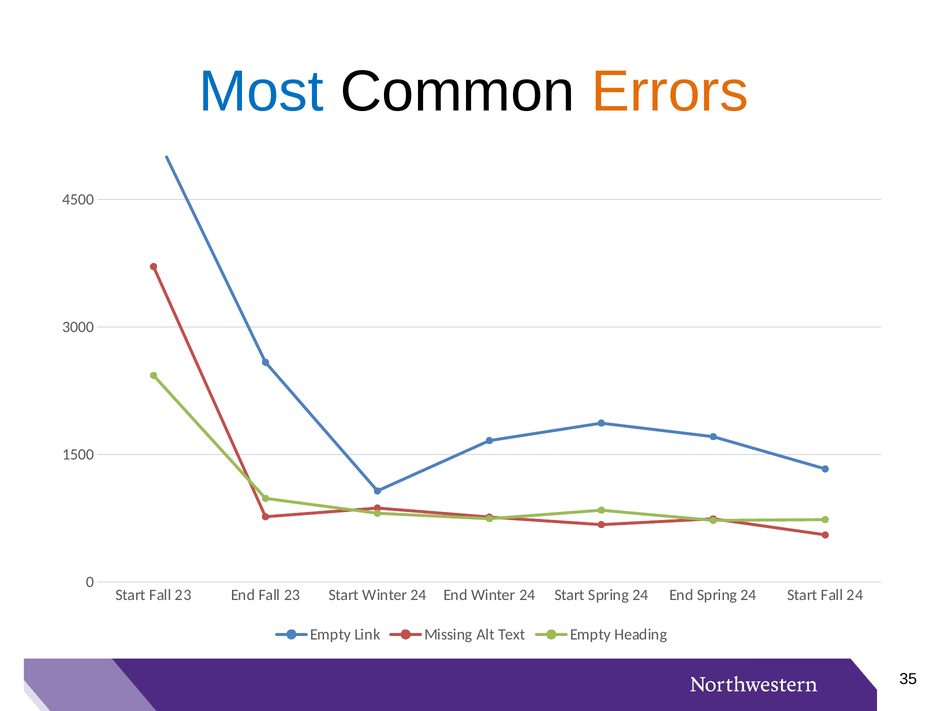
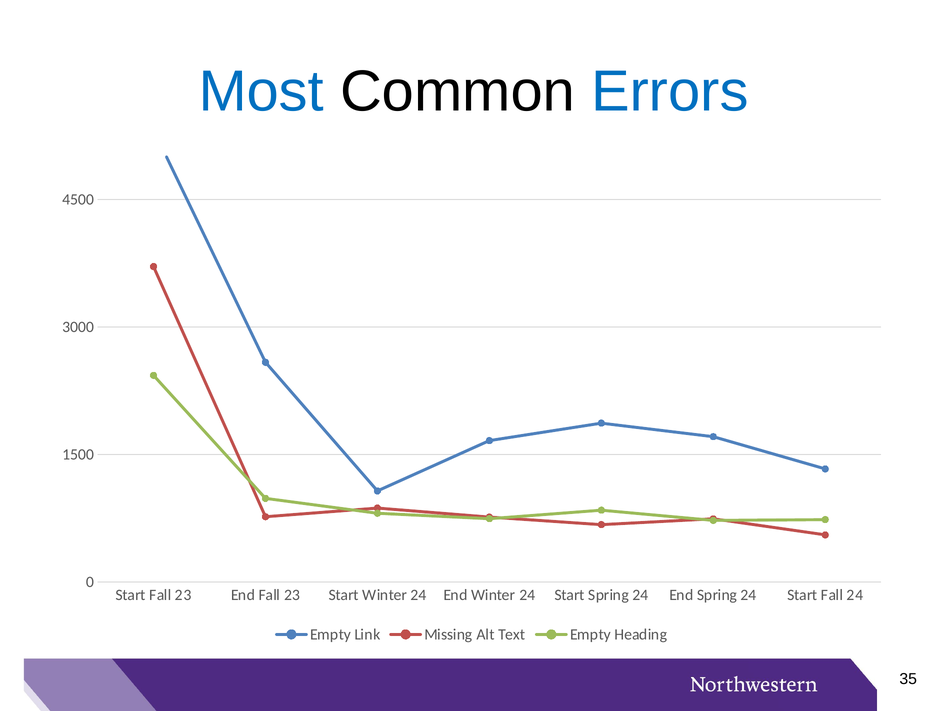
Errors colour: orange -> blue (670, 92)
